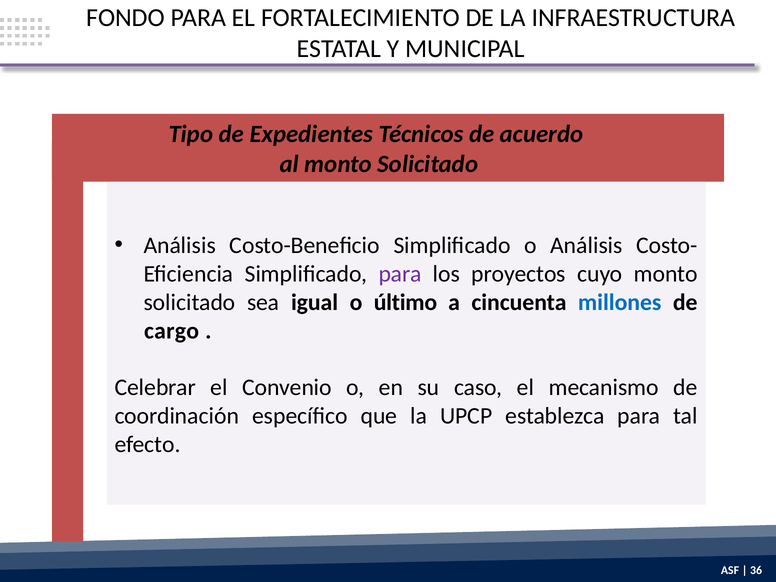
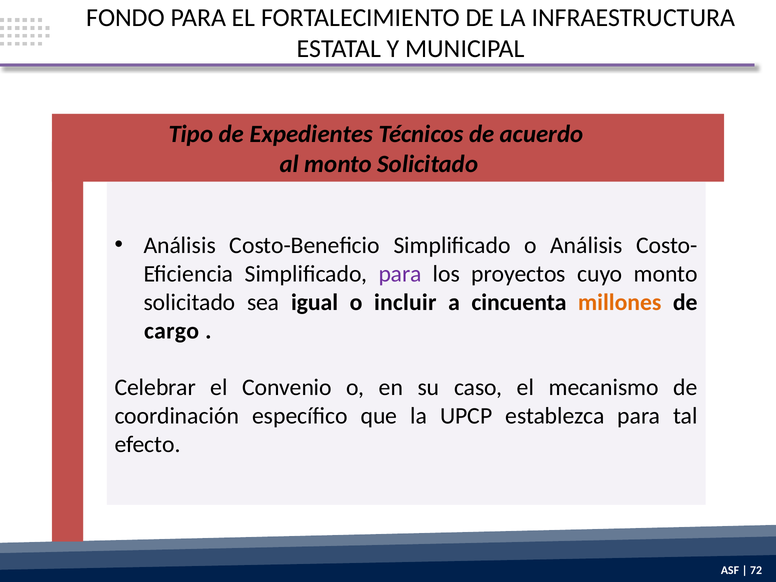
último: último -> incluir (405, 302)
millones colour: blue -> orange (620, 302)
36: 36 -> 72 (756, 570)
